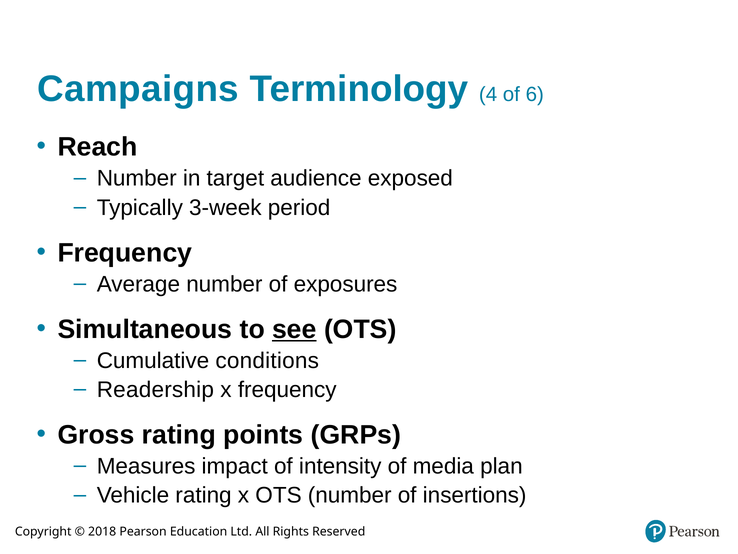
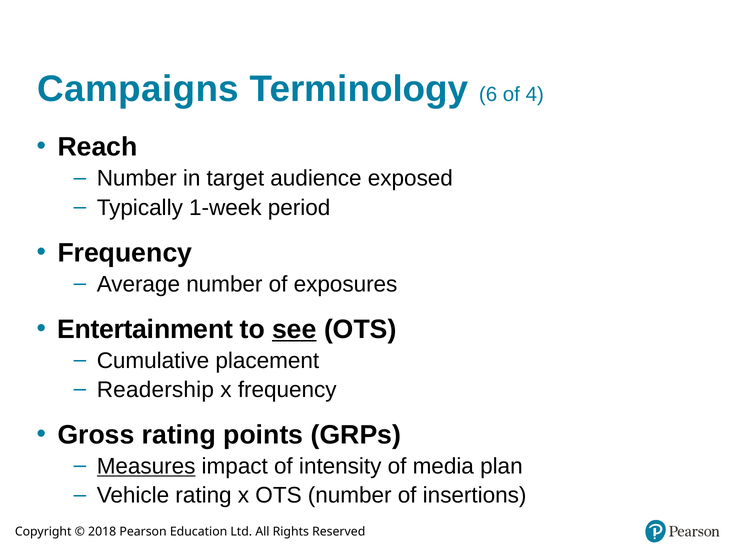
4: 4 -> 6 (488, 94)
6: 6 -> 4 (535, 94)
3-week: 3-week -> 1-week (225, 207)
Simultaneous: Simultaneous -> Entertainment (145, 329)
conditions: conditions -> placement (267, 360)
Measures underline: none -> present (146, 466)
